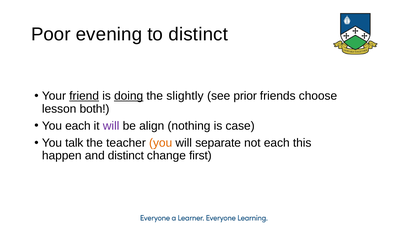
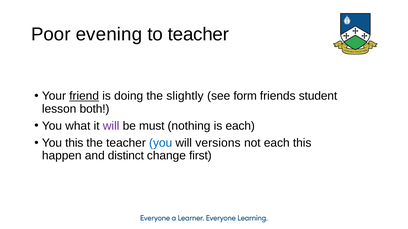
to distinct: distinct -> teacher (198, 34)
doing underline: present -> none (129, 96)
prior: prior -> form (245, 96)
choose: choose -> student (318, 96)
You each: each -> what (78, 126)
align: align -> must (152, 126)
is case: case -> each (240, 126)
You talk: talk -> this (74, 143)
you colour: orange -> blue (161, 143)
separate: separate -> versions (218, 143)
